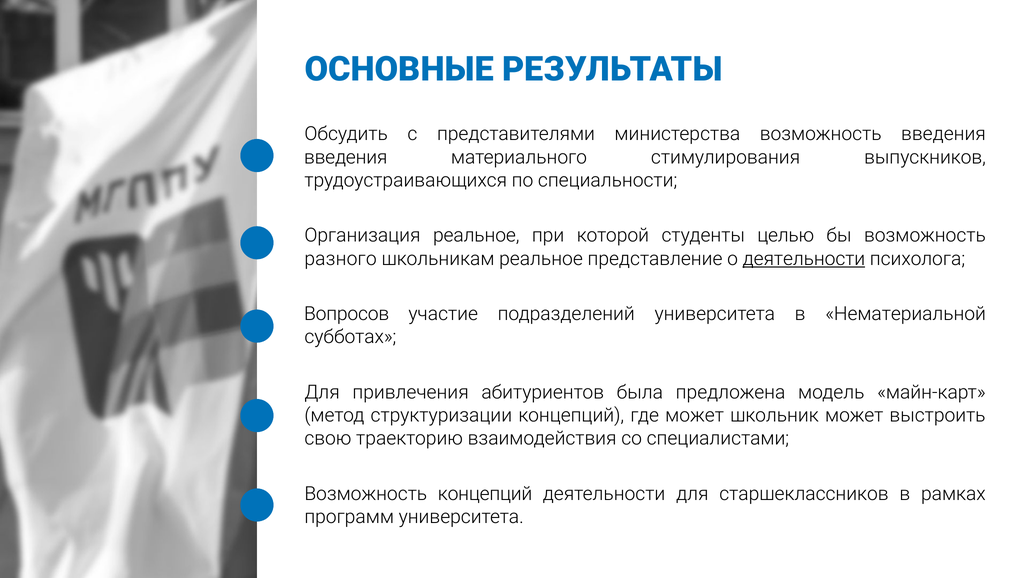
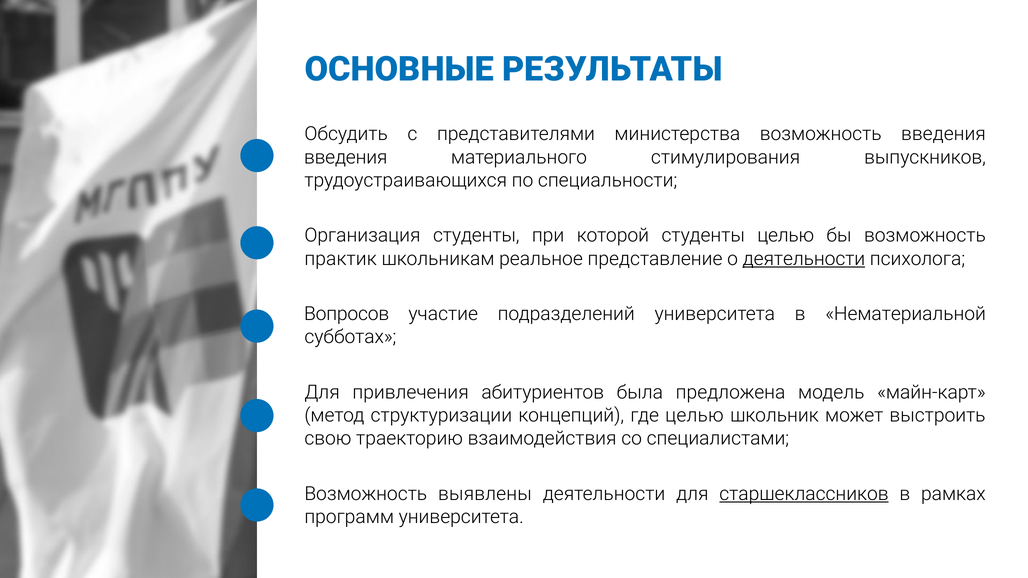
Организация реальное: реальное -> студенты (476, 236)
разного: разного -> практик (341, 259)
где может: может -> целью (694, 415)
Возможность концепций: концепций -> выявлены (485, 494)
старшеклассников underline: none -> present (804, 494)
